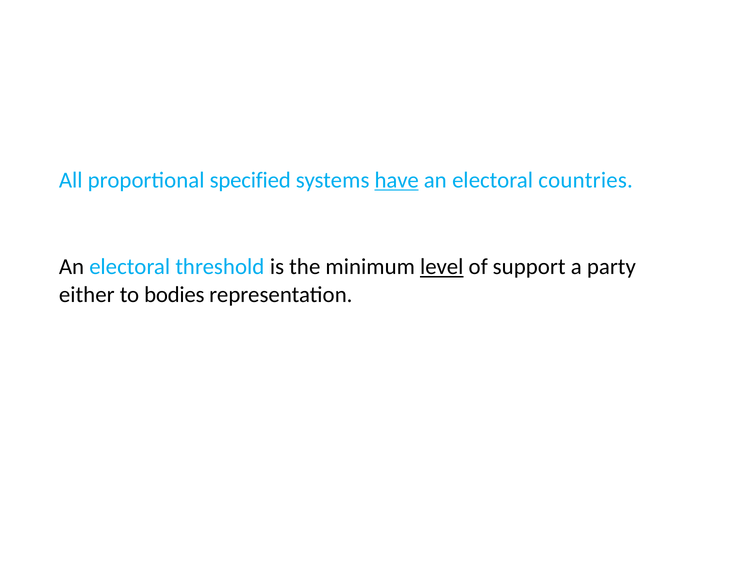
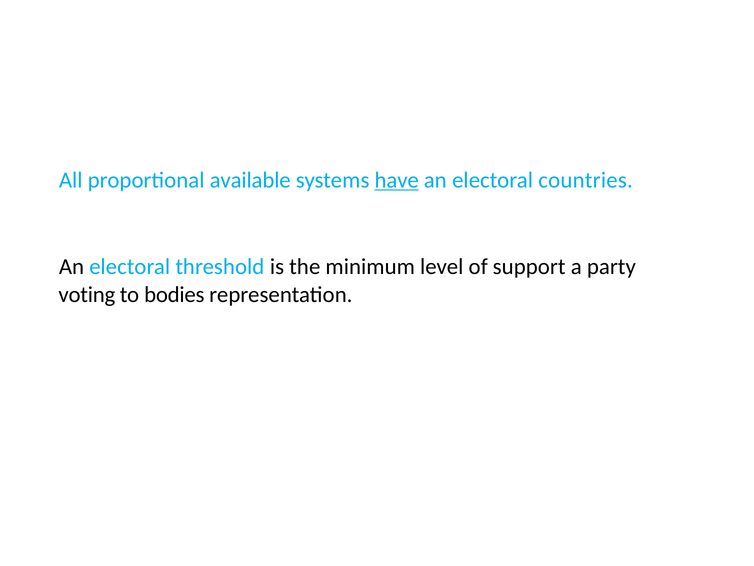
specified: specified -> available (250, 180)
level underline: present -> none (442, 267)
either: either -> voting (87, 295)
